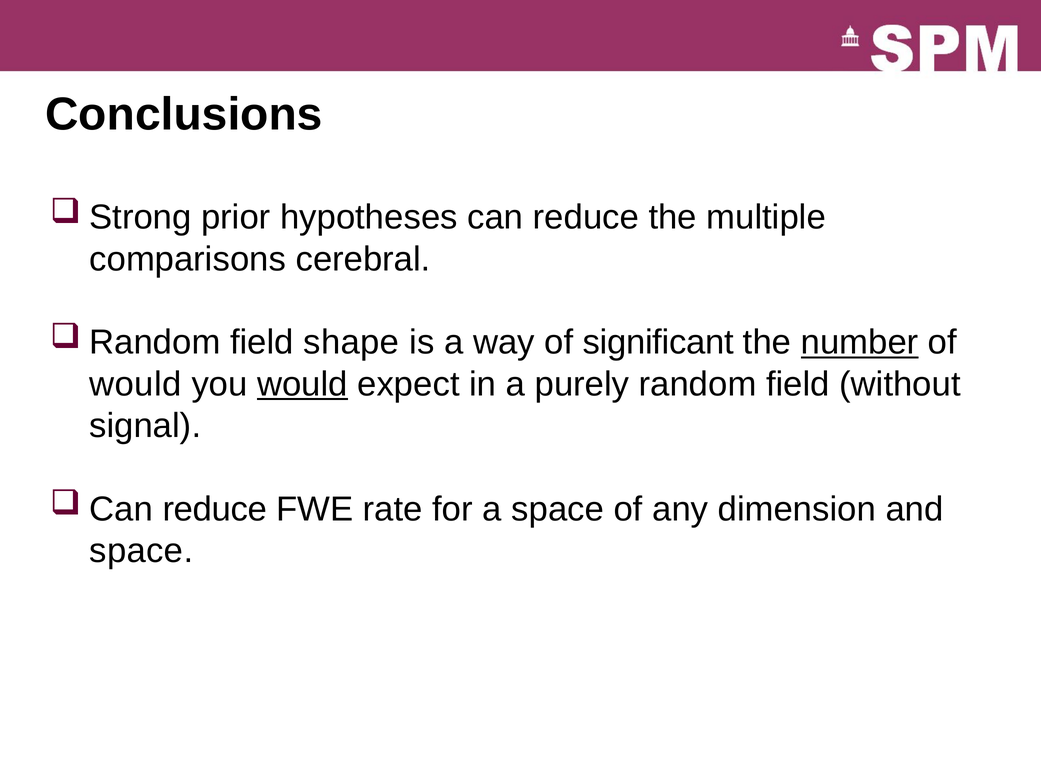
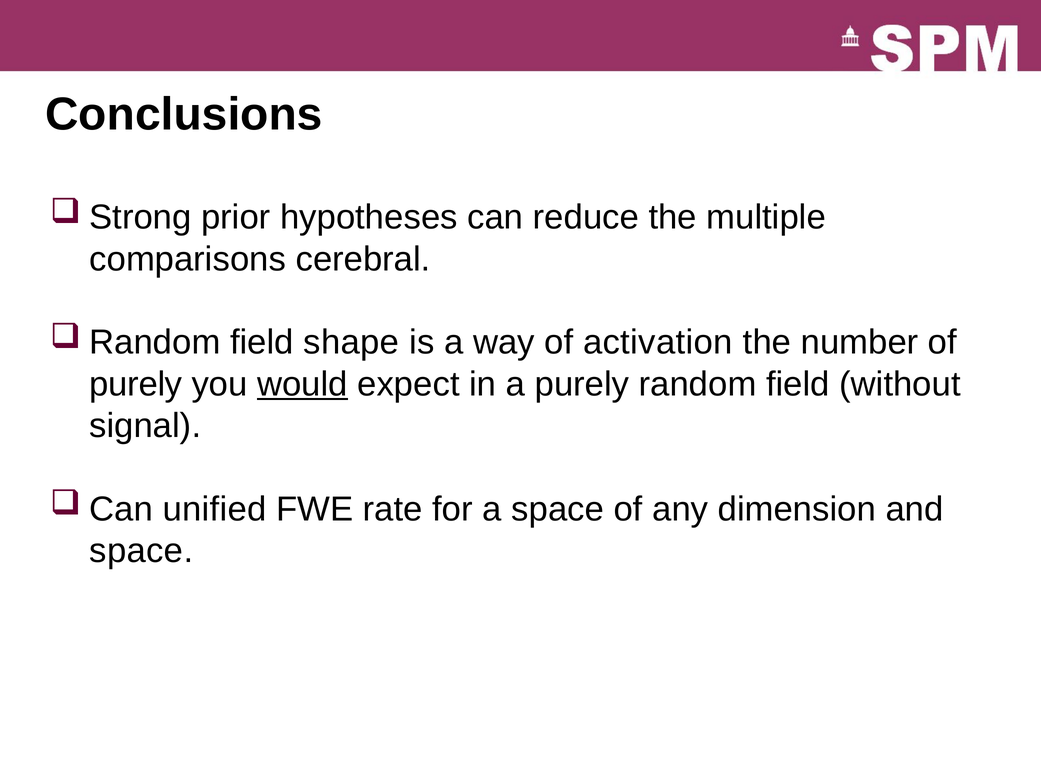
significant: significant -> activation (658, 342)
number underline: present -> none (860, 342)
would: would -> purely (136, 384)
reduce: reduce -> unified (214, 509)
